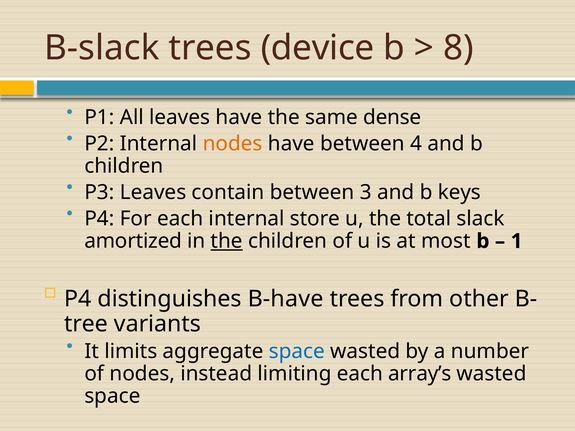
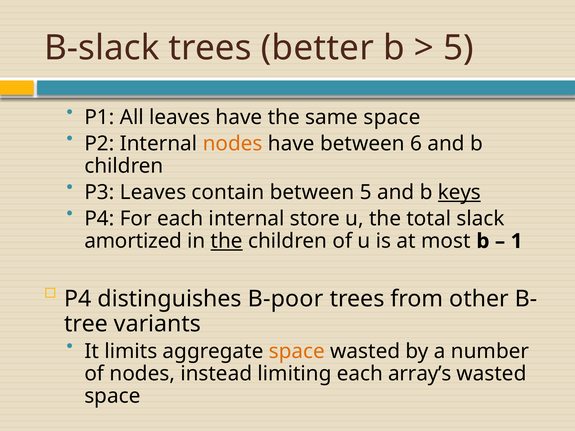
device: device -> better (317, 48)
8: 8 -> 5 (459, 48)
same dense: dense -> space (392, 117)
4: 4 -> 6 (416, 144)
between 3: 3 -> 5 (366, 192)
keys underline: none -> present (459, 192)
B-have: B-have -> B-poor (286, 299)
space colour: blue -> orange (297, 351)
